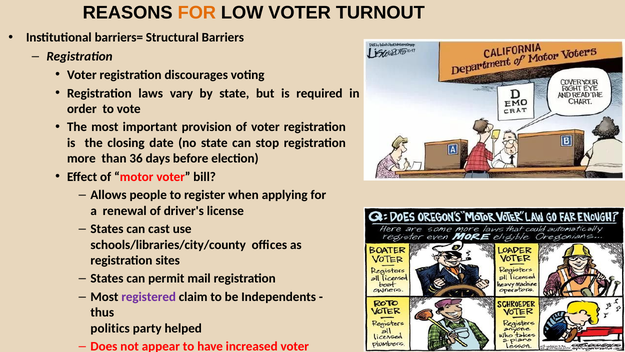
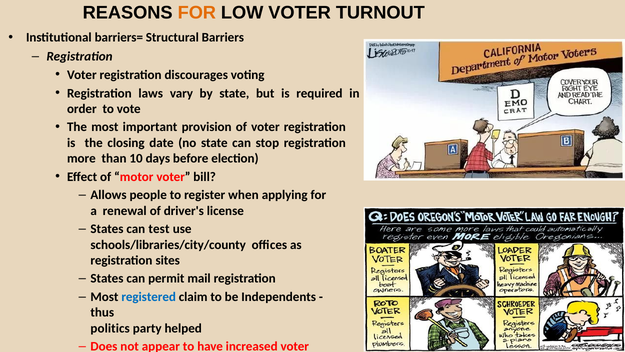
36: 36 -> 10 (136, 158)
cast: cast -> test (159, 229)
registered colour: purple -> blue (149, 297)
